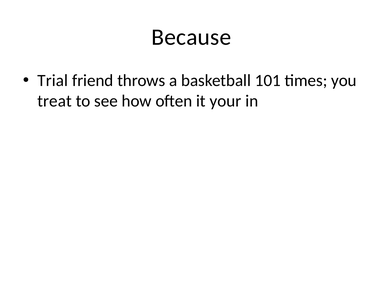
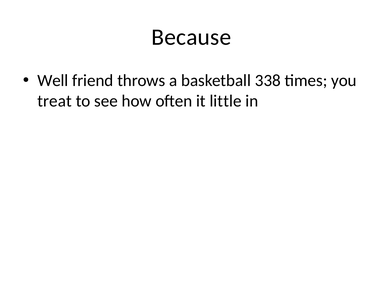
Trial: Trial -> Well (53, 80)
101: 101 -> 338 (268, 80)
your: your -> little (225, 101)
